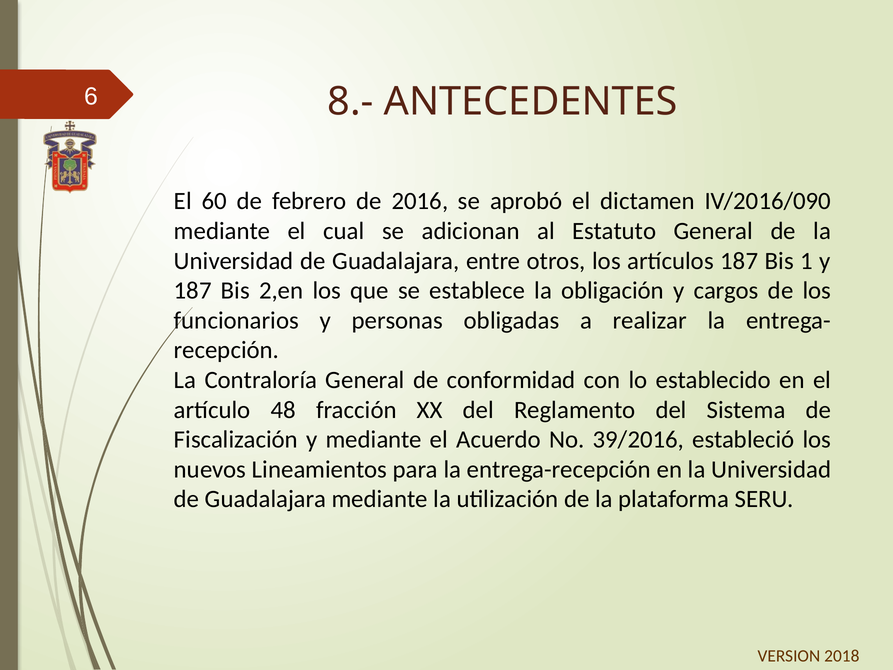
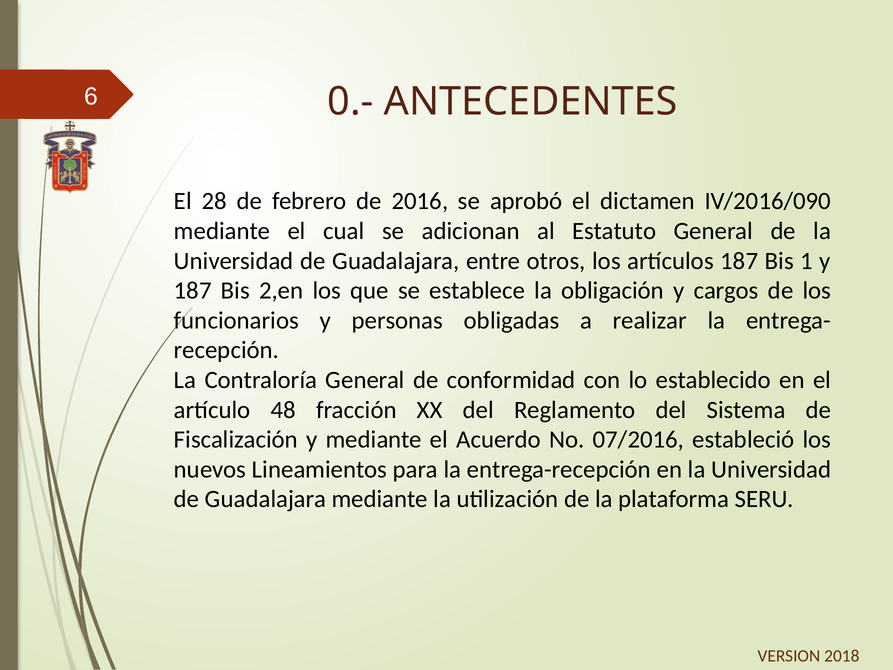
8.-: 8.- -> 0.- (350, 102)
60: 60 -> 28 (214, 201)
39/2016: 39/2016 -> 07/2016 (638, 439)
